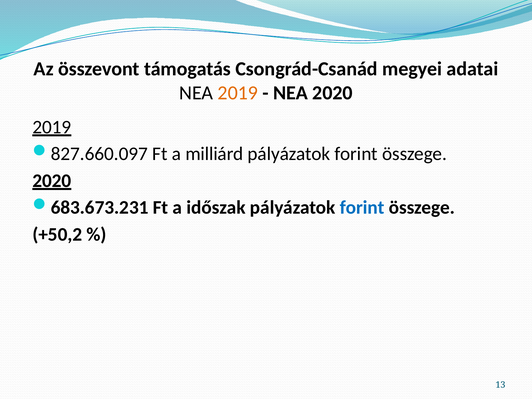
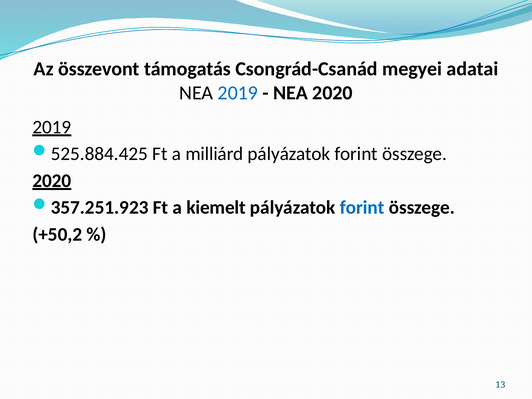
2019 colour: orange -> blue (238, 93)
827.660.097: 827.660.097 -> 525.884.425 (99, 154)
683.673.231: 683.673.231 -> 357.251.923 (100, 208)
időszak: időszak -> kiemelt (216, 208)
